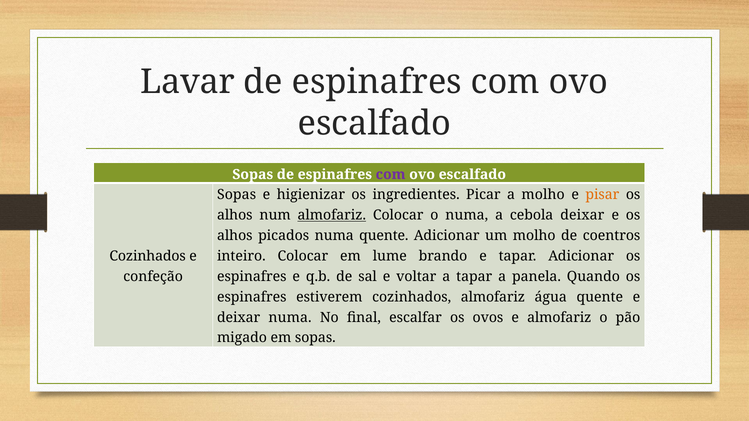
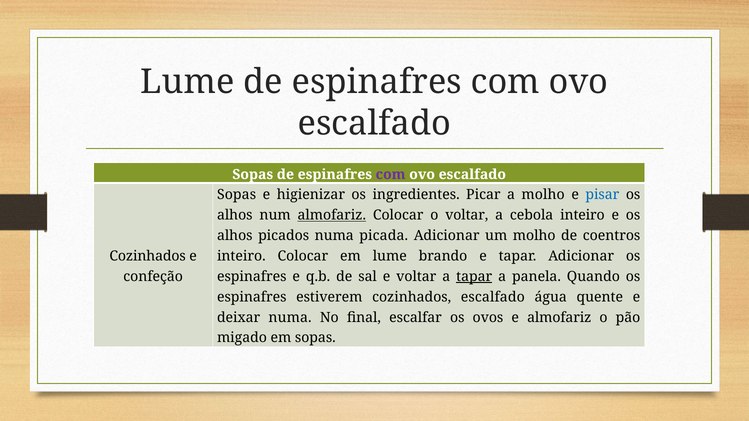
Lavar: Lavar -> Lume (187, 82)
pisar colour: orange -> blue (602, 195)
o numa: numa -> voltar (467, 215)
cebola deixar: deixar -> inteiro (582, 215)
numa quente: quente -> picada (384, 236)
tapar underline: none -> present (474, 277)
cozinhados almofariz: almofariz -> escalfado (493, 297)
